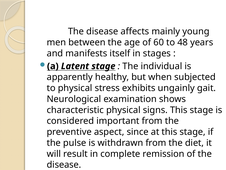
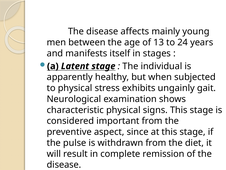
60: 60 -> 13 (159, 42)
48: 48 -> 24 (183, 42)
